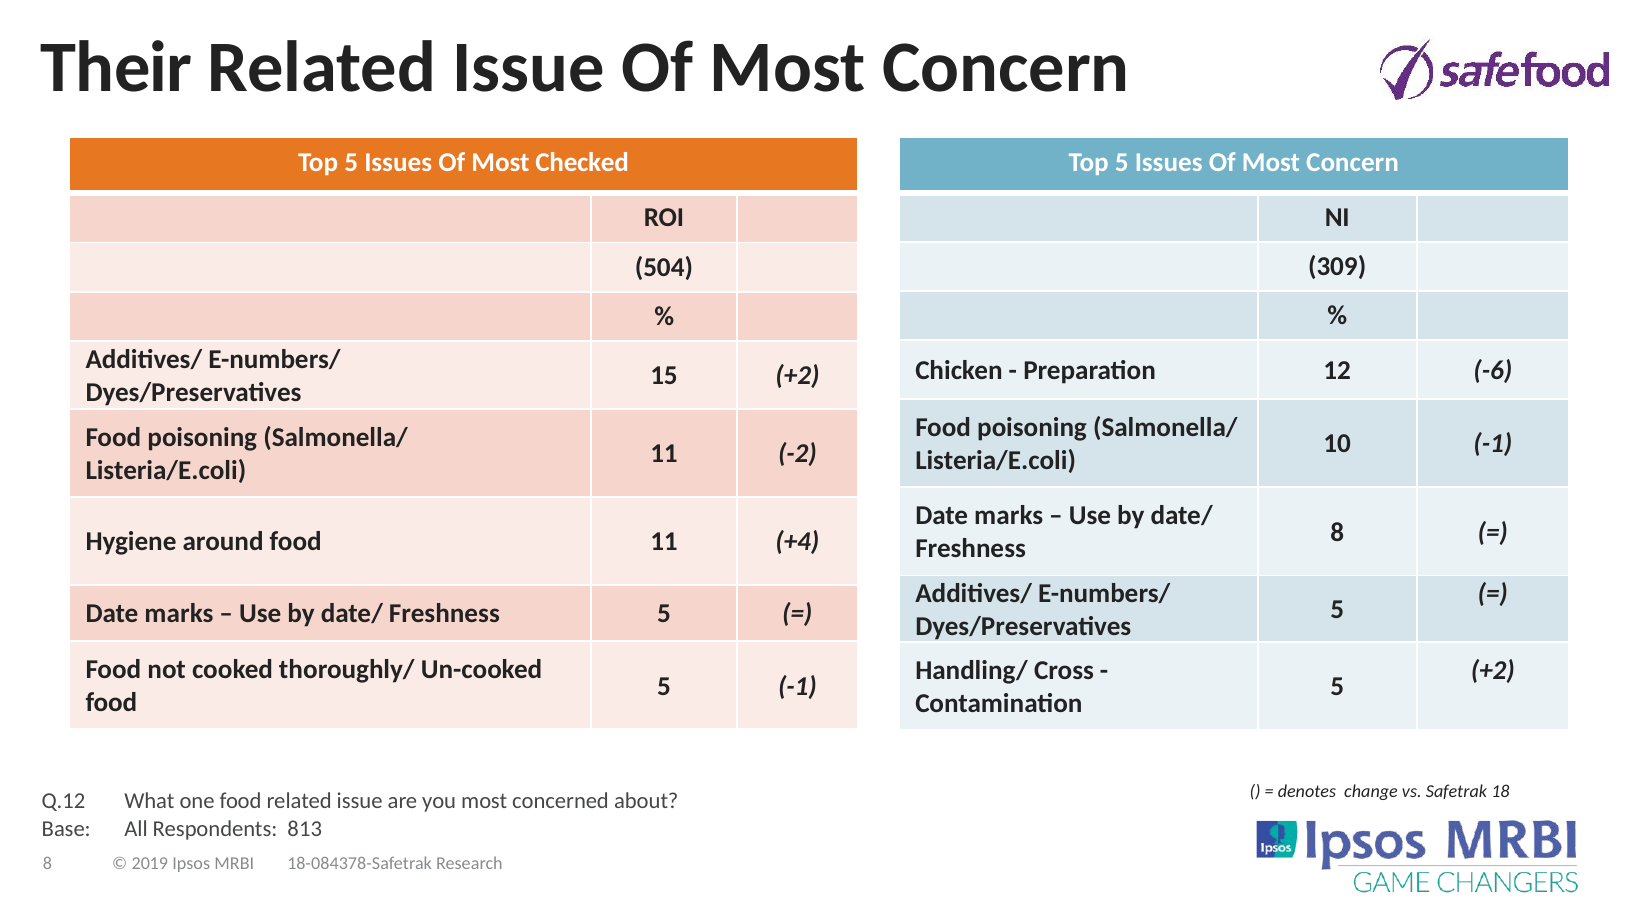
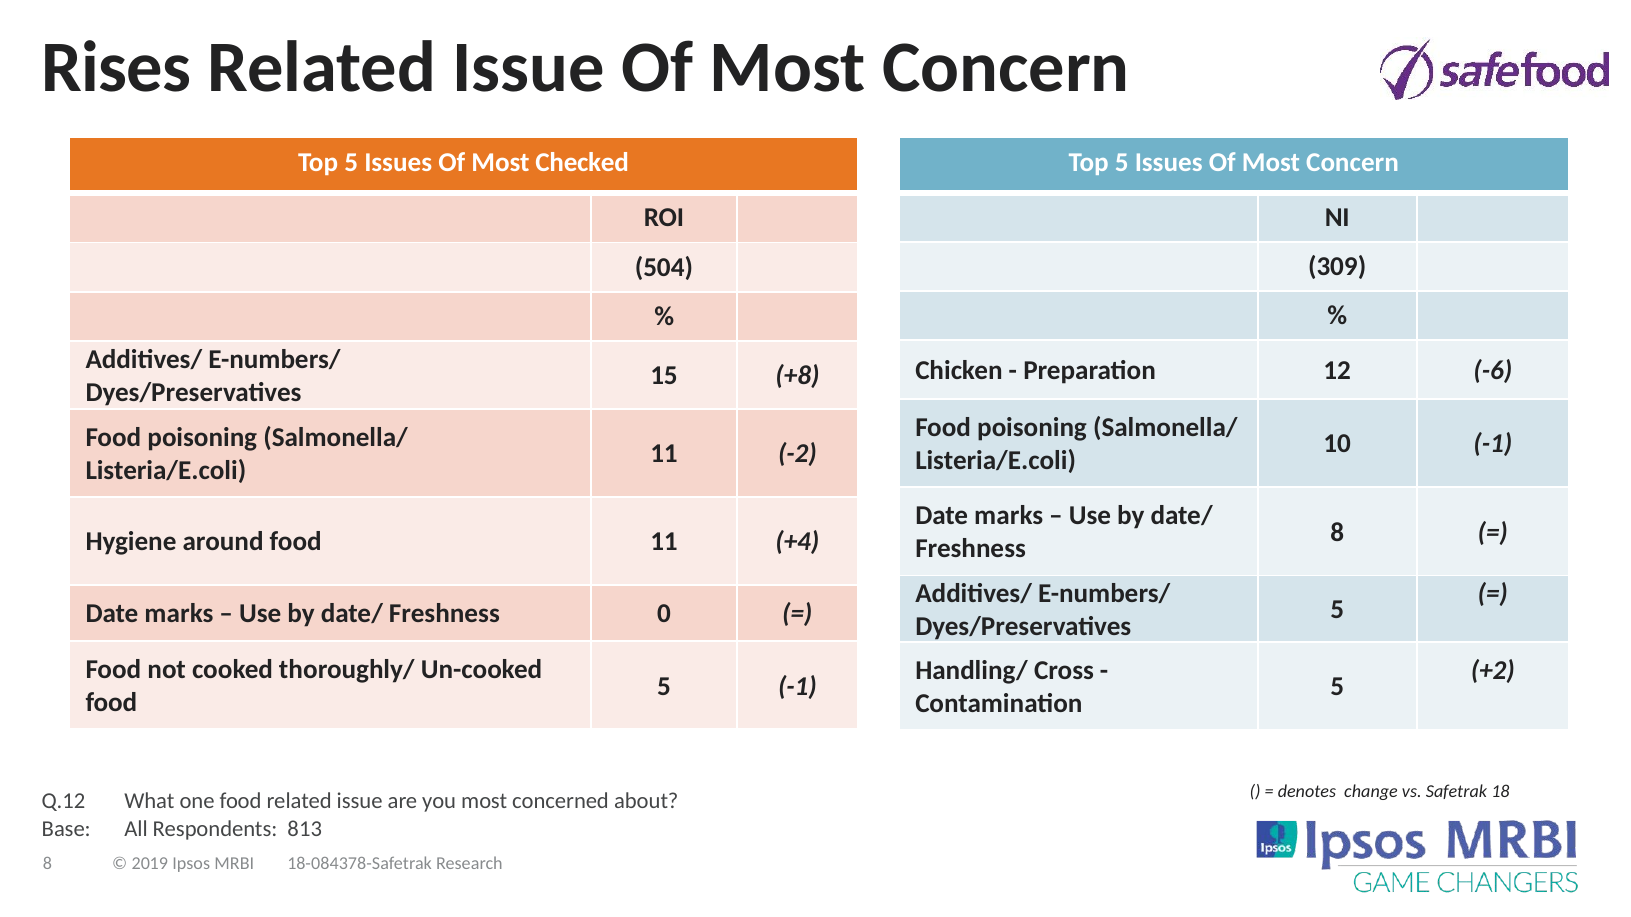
Their: Their -> Rises (117, 68)
15 +2: +2 -> +8 (797, 376)
Freshness 5: 5 -> 0 (664, 614)
